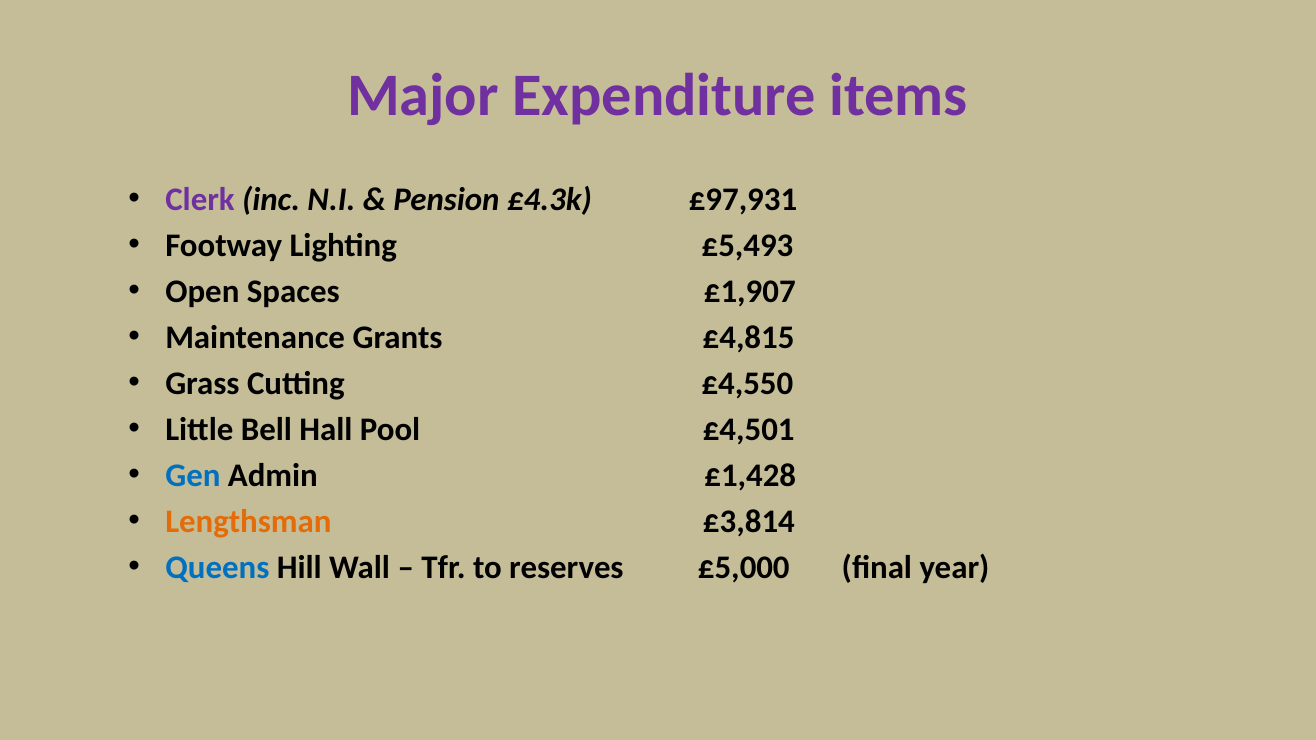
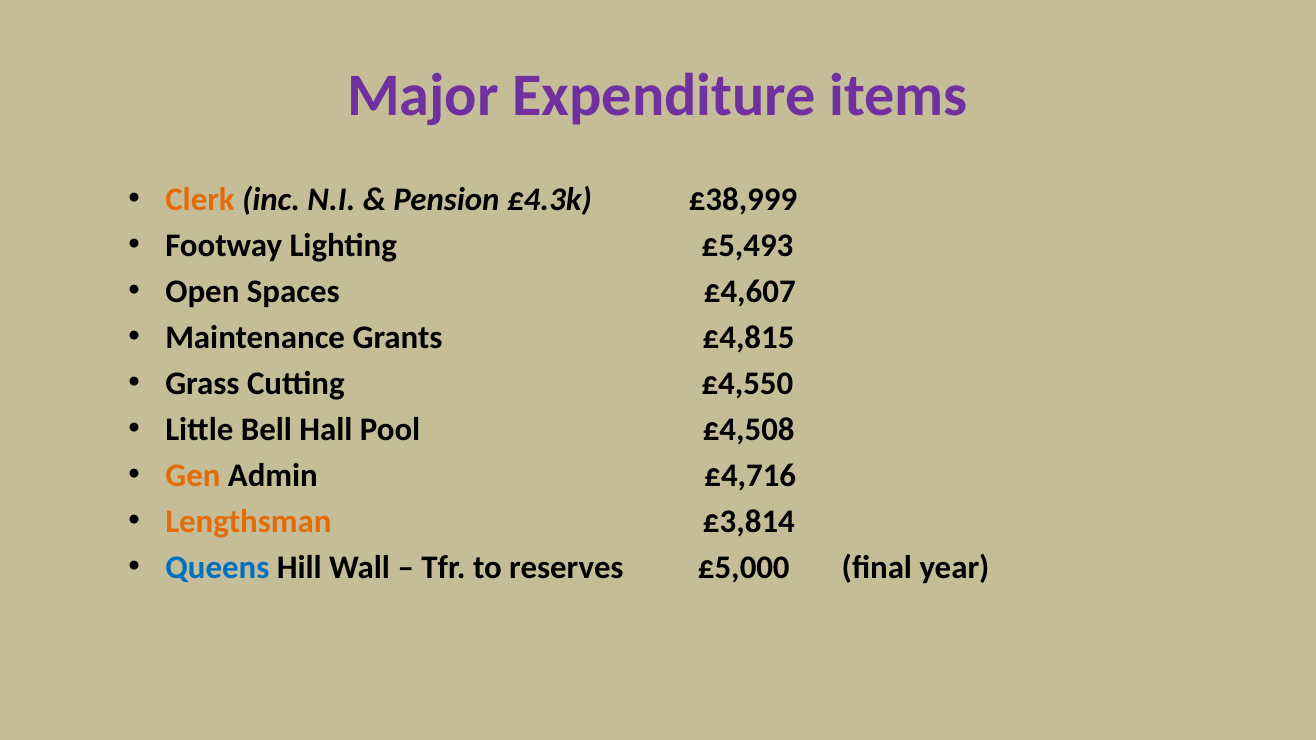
Clerk colour: purple -> orange (200, 200)
£97,931: £97,931 -> £38,999 (743, 200)
£1,907: £1,907 -> £4,607 (750, 292)
£4,501: £4,501 -> £4,508 (749, 430)
Gen colour: blue -> orange (193, 476)
£1,428: £1,428 -> £4,716 (750, 476)
